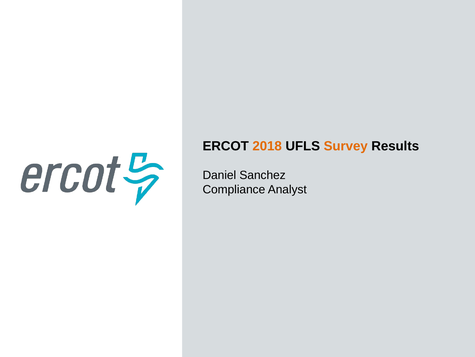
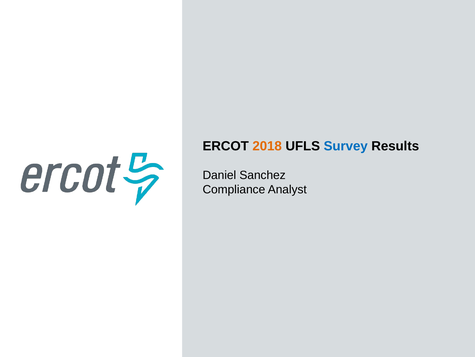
Survey colour: orange -> blue (346, 146)
